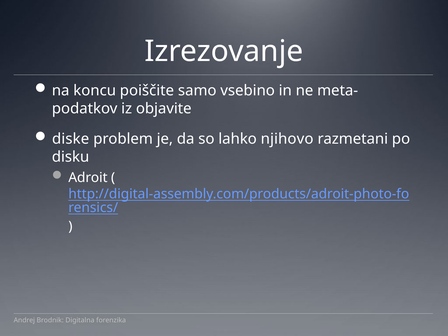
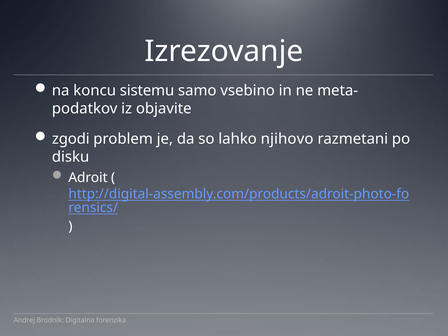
poiščite: poiščite -> sistemu (147, 91)
diske: diske -> zgodi (71, 139)
